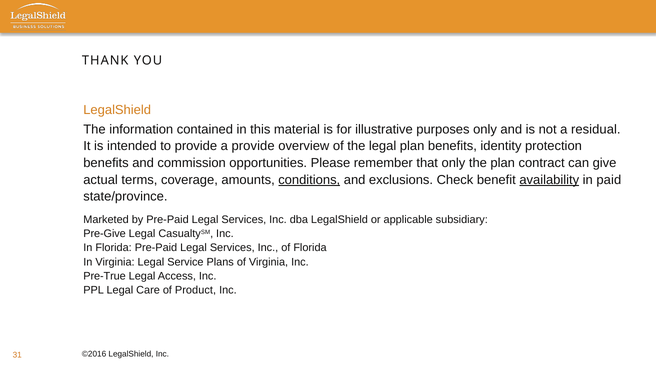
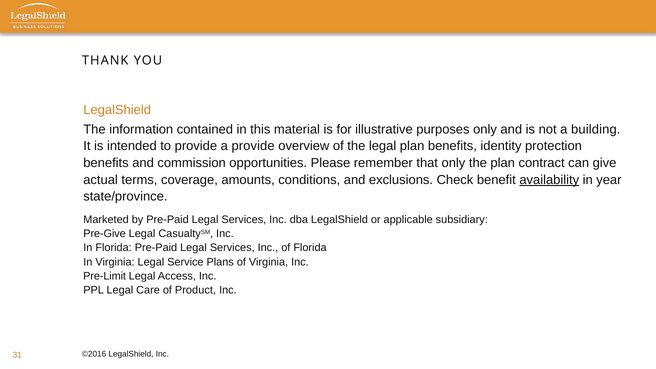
residual: residual -> building (596, 129)
conditions underline: present -> none (309, 180)
paid: paid -> year (609, 180)
Pre-True: Pre-True -> Pre-Limit (105, 276)
